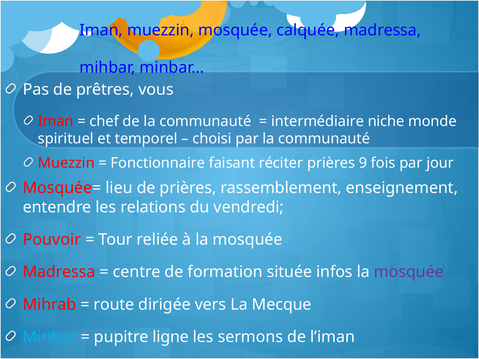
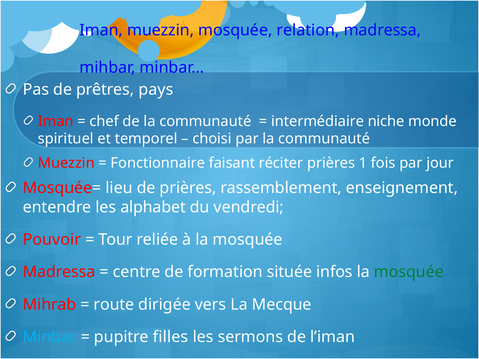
calquée: calquée -> relation (308, 30)
vous: vous -> pays (156, 90)
9: 9 -> 1 (363, 163)
relations: relations -> alphabet (153, 207)
mosquée colour: purple -> green (409, 272)
ligne: ligne -> filles (171, 337)
